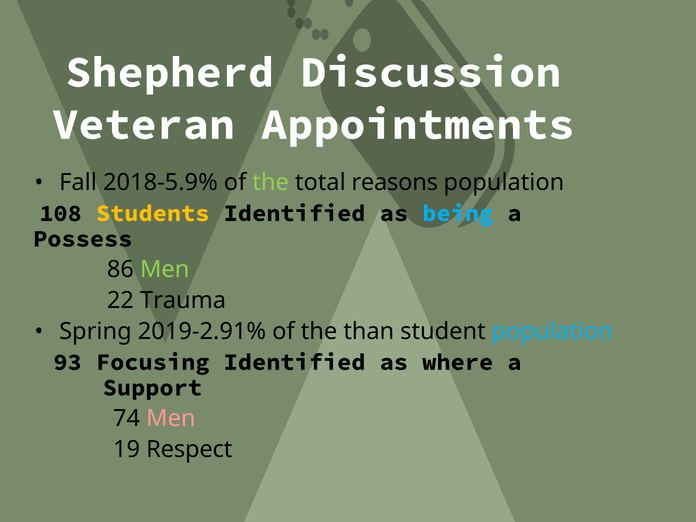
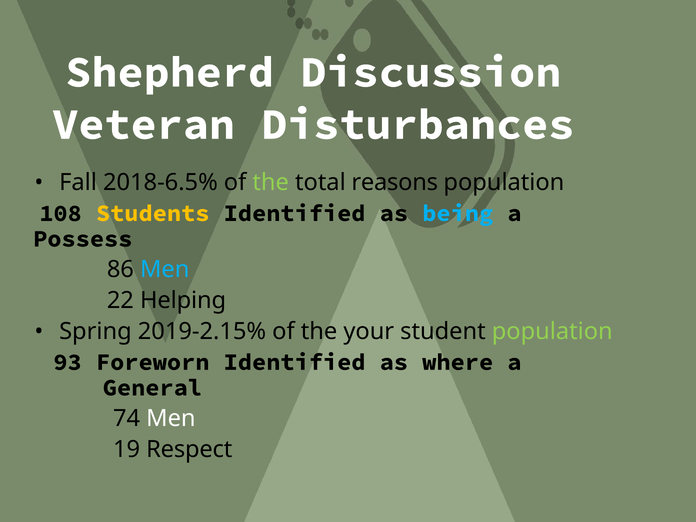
Appointments: Appointments -> Disturbances (418, 124)
2018-5.9%: 2018-5.9% -> 2018-6.5% (160, 182)
Men colour: light green -> light blue (165, 270)
Trauma: Trauma -> Helping (183, 300)
2019-2.91%: 2019-2.91% -> 2019-2.15% (202, 331)
than: than -> your (369, 331)
population colour: light blue -> light green (552, 331)
Focusing: Focusing -> Foreworn (153, 362)
Support: Support -> General (152, 388)
Men colour: pink -> white (171, 418)
